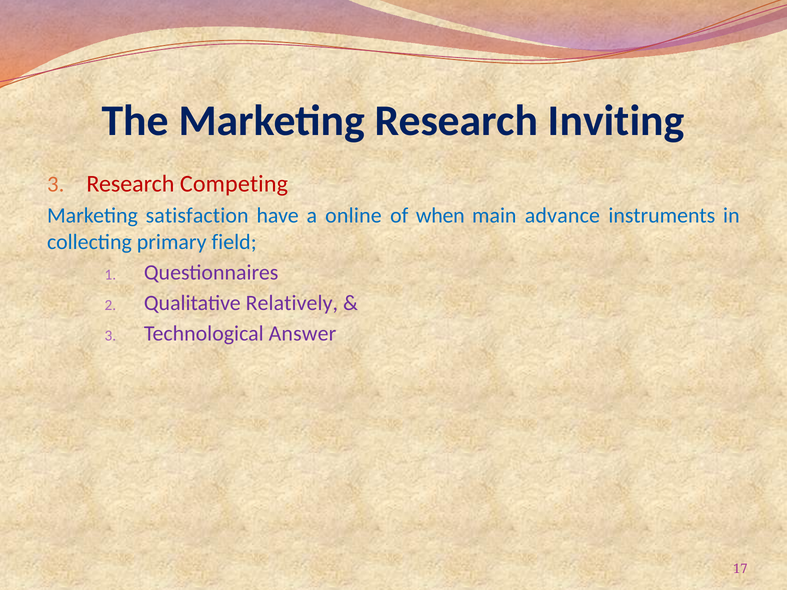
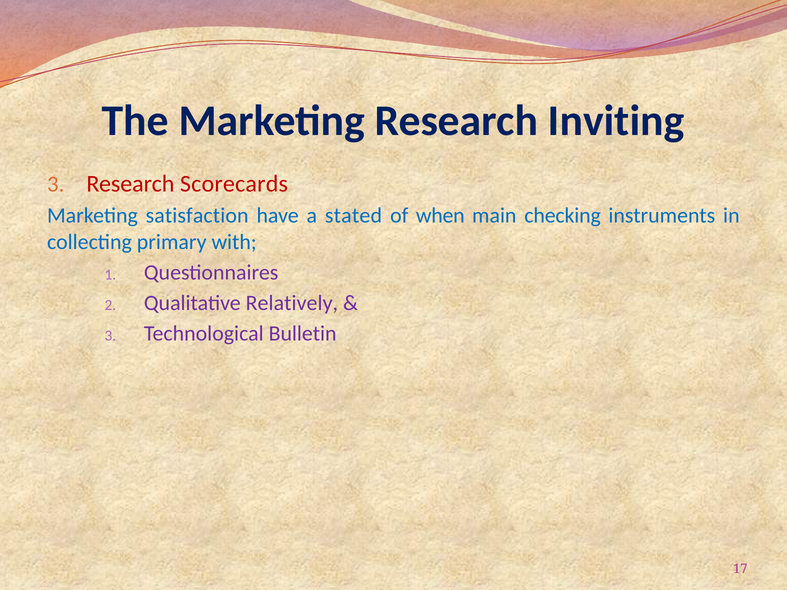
Competing: Competing -> Scorecards (234, 184)
online: online -> stated (353, 216)
advance: advance -> checking (563, 216)
field: field -> with (234, 242)
Answer: Answer -> Bulletin (303, 334)
